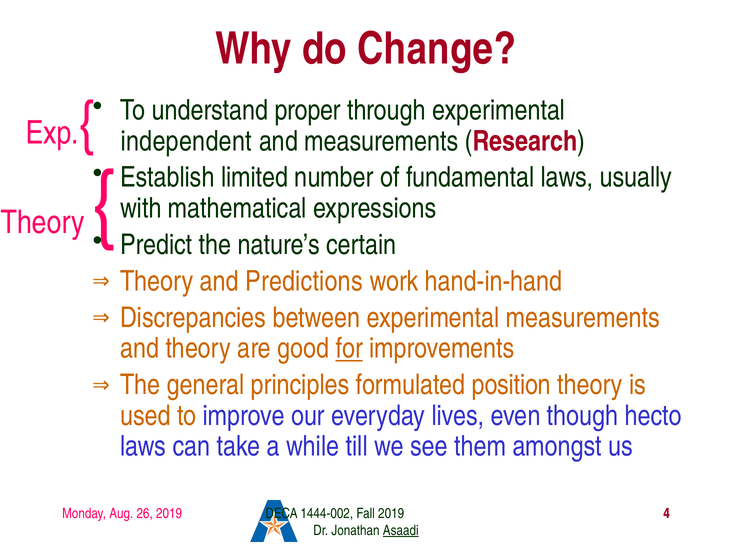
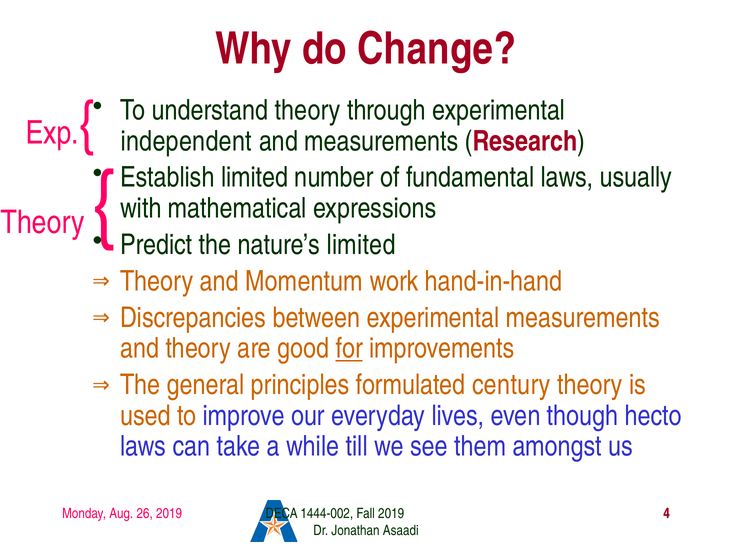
understand proper: proper -> theory (308, 110)
nature’s certain: certain -> limited (361, 245)
Predictions: Predictions -> Momentum (304, 281)
position: position -> century (511, 385)
Asaadi underline: present -> none (401, 530)
